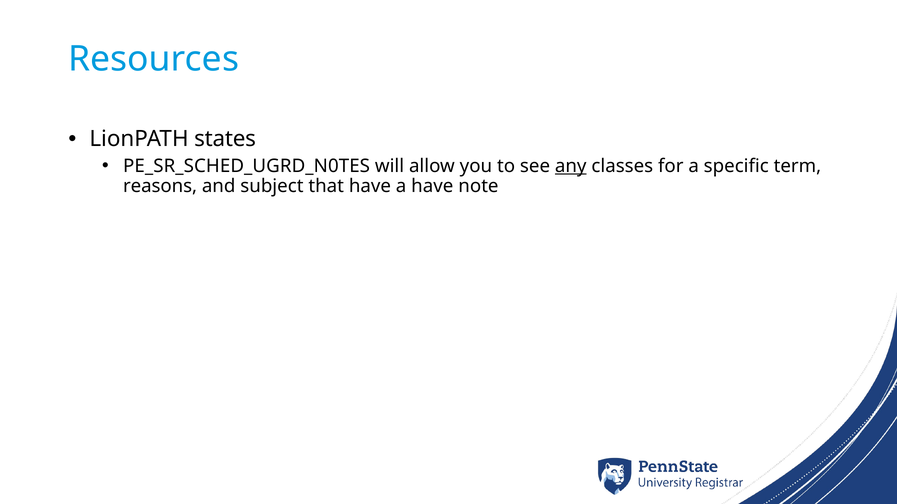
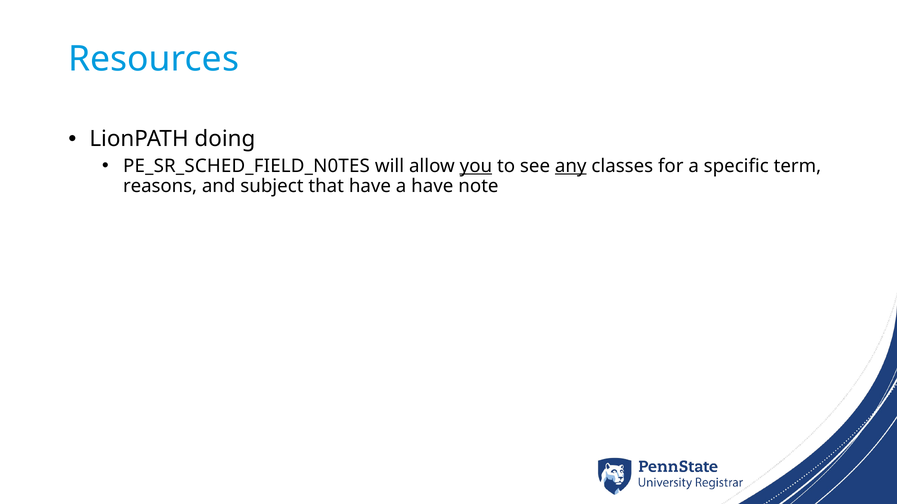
states: states -> doing (225, 139)
PE_SR_SCHED_UGRD_N0TES: PE_SR_SCHED_UGRD_N0TES -> PE_SR_SCHED_FIELD_N0TES (246, 166)
you underline: none -> present (476, 166)
